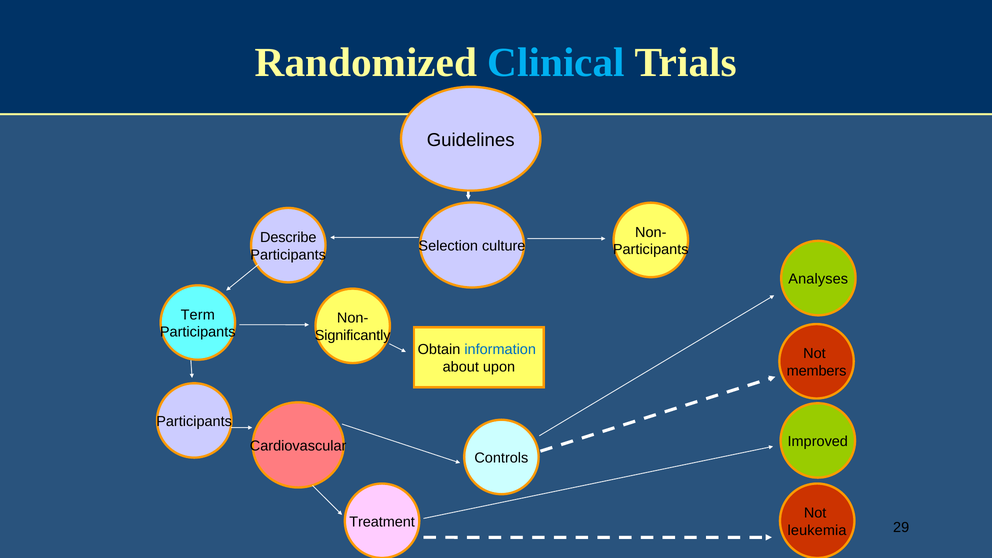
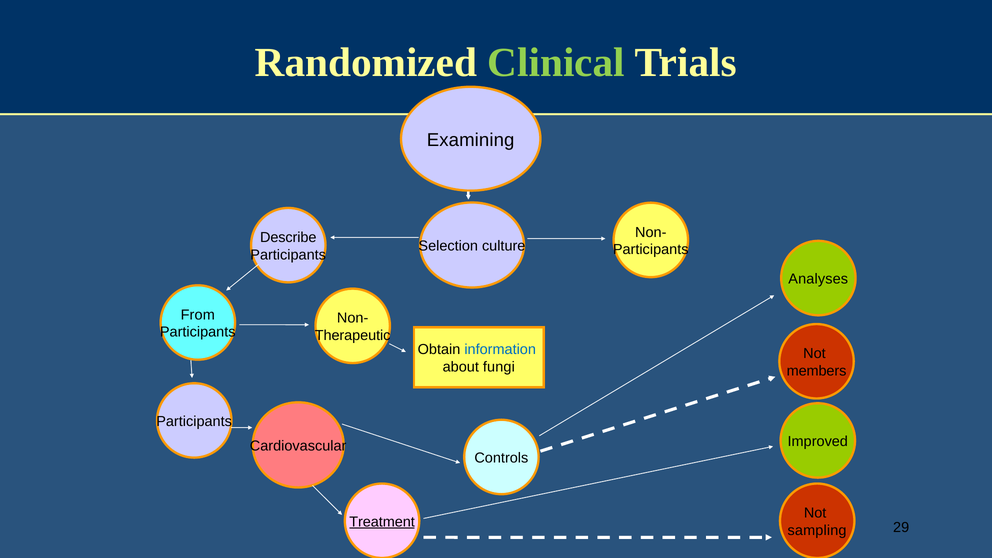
Clinical colour: light blue -> light green (556, 62)
Guidelines: Guidelines -> Examining (471, 140)
Term: Term -> From (198, 315)
Significantly: Significantly -> Therapeutic (353, 336)
upon: upon -> fungi (499, 367)
Treatment underline: none -> present (382, 522)
leukemia: leukemia -> sampling (817, 530)
